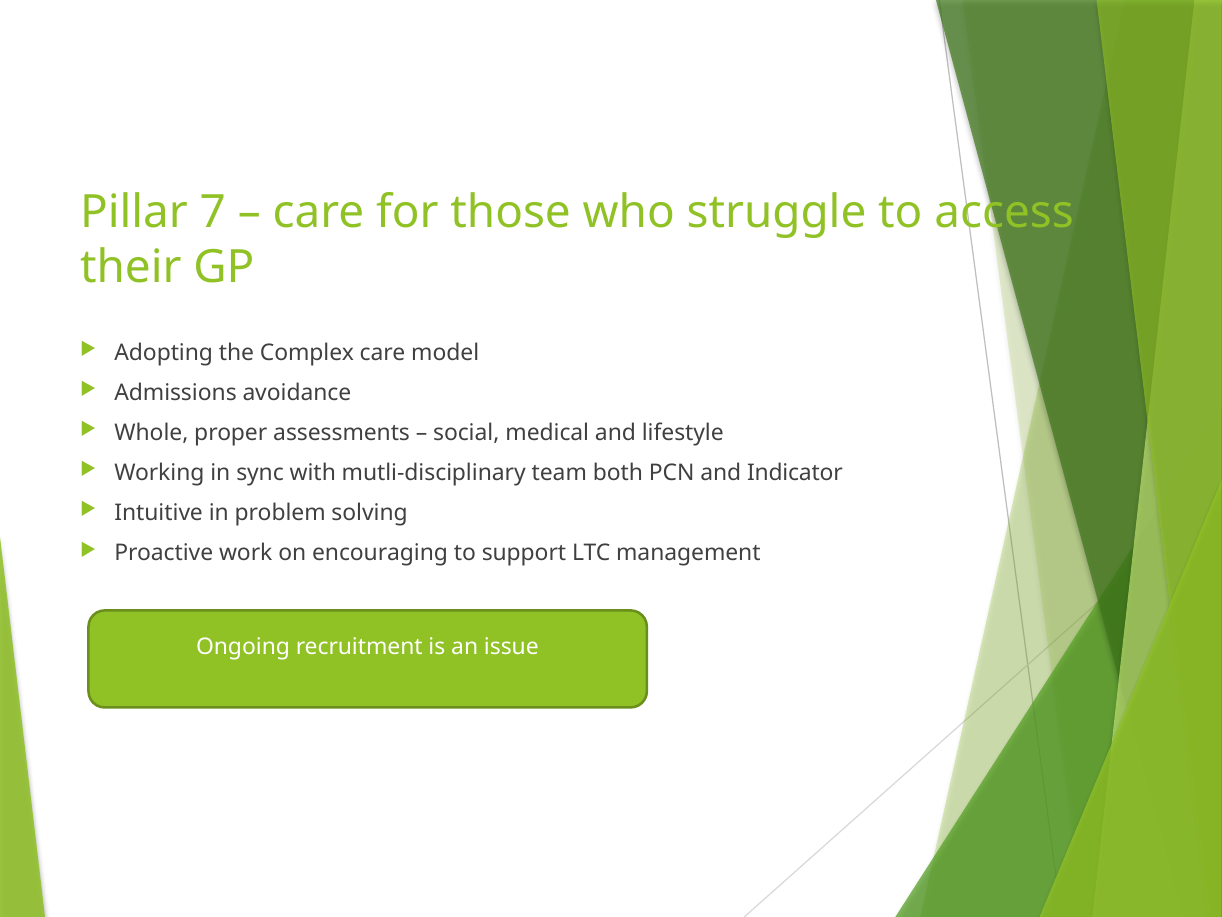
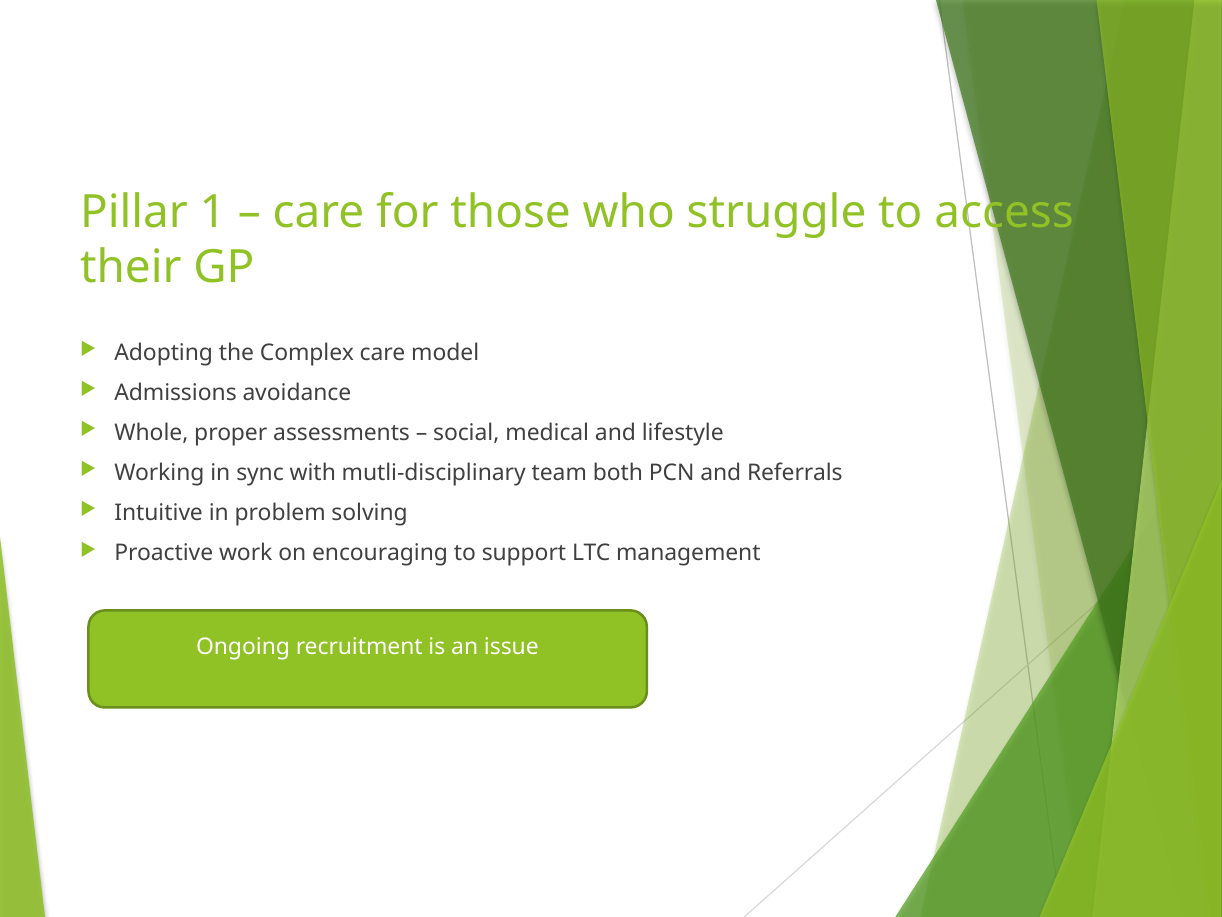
7: 7 -> 1 (213, 212)
Indicator: Indicator -> Referrals (795, 473)
